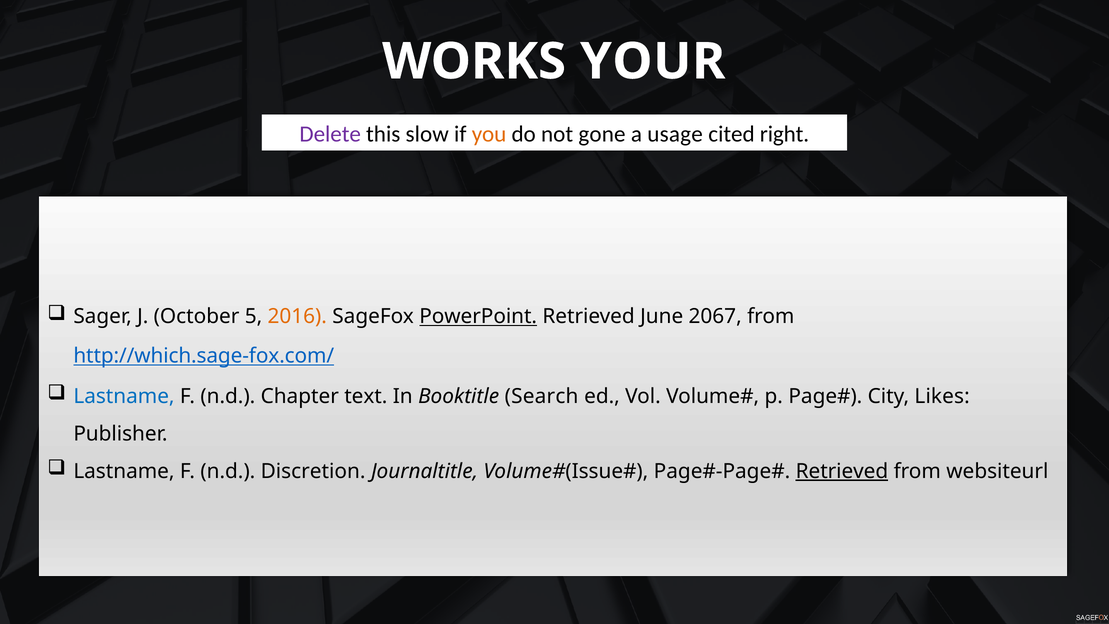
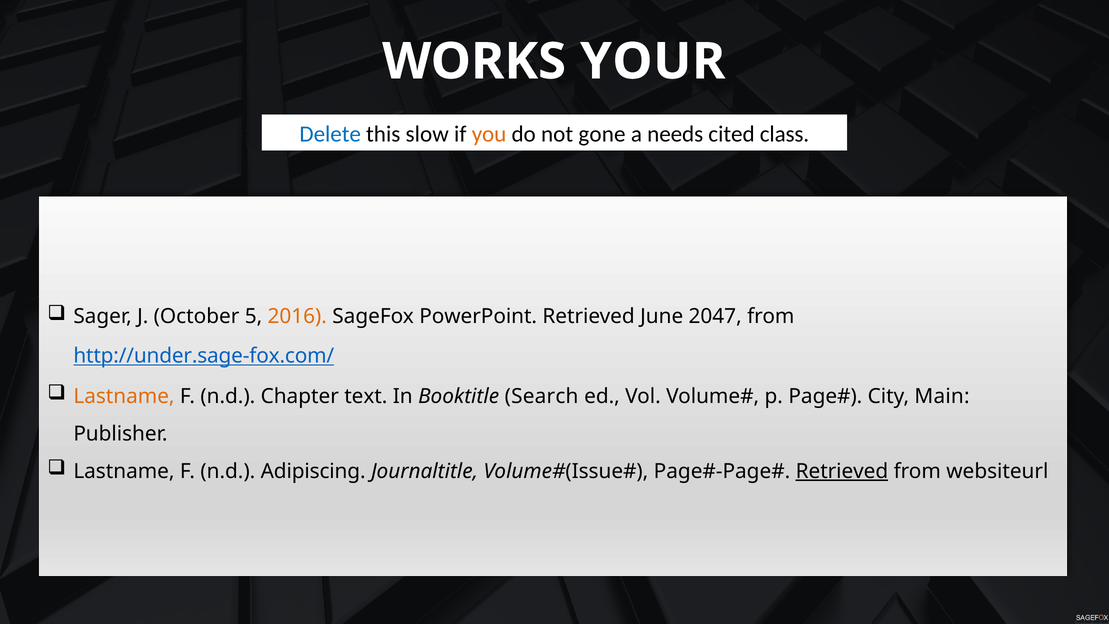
Delete colour: purple -> blue (330, 134)
usage: usage -> needs (675, 134)
right: right -> class (785, 134)
PowerPoint underline: present -> none (478, 317)
2067: 2067 -> 2047 (715, 317)
http://which.sage-fox.com/: http://which.sage-fox.com/ -> http://under.sage-fox.com/ (204, 356)
Lastname colour: blue -> orange (124, 396)
Likes: Likes -> Main (942, 396)
Discretion: Discretion -> Adipiscing (313, 471)
